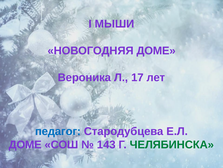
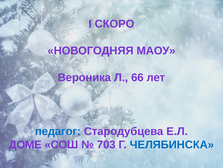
МЫШИ: МЫШИ -> СКОРО (115, 24)
НОВОГОДНЯЯ ДОМЕ: ДОМЕ -> МАОУ (156, 50)
17: 17 -> 66 (137, 77)
143: 143 -> 703 (106, 144)
ЧЕЛЯБИНСКА colour: green -> blue (172, 144)
